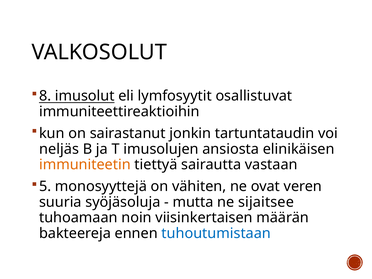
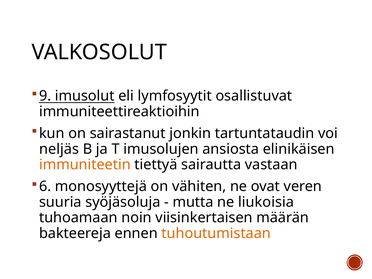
8: 8 -> 9 (45, 96)
5: 5 -> 6 (45, 186)
sijaitsee: sijaitsee -> liukoisia (266, 202)
tuhoutumistaan colour: blue -> orange (216, 233)
